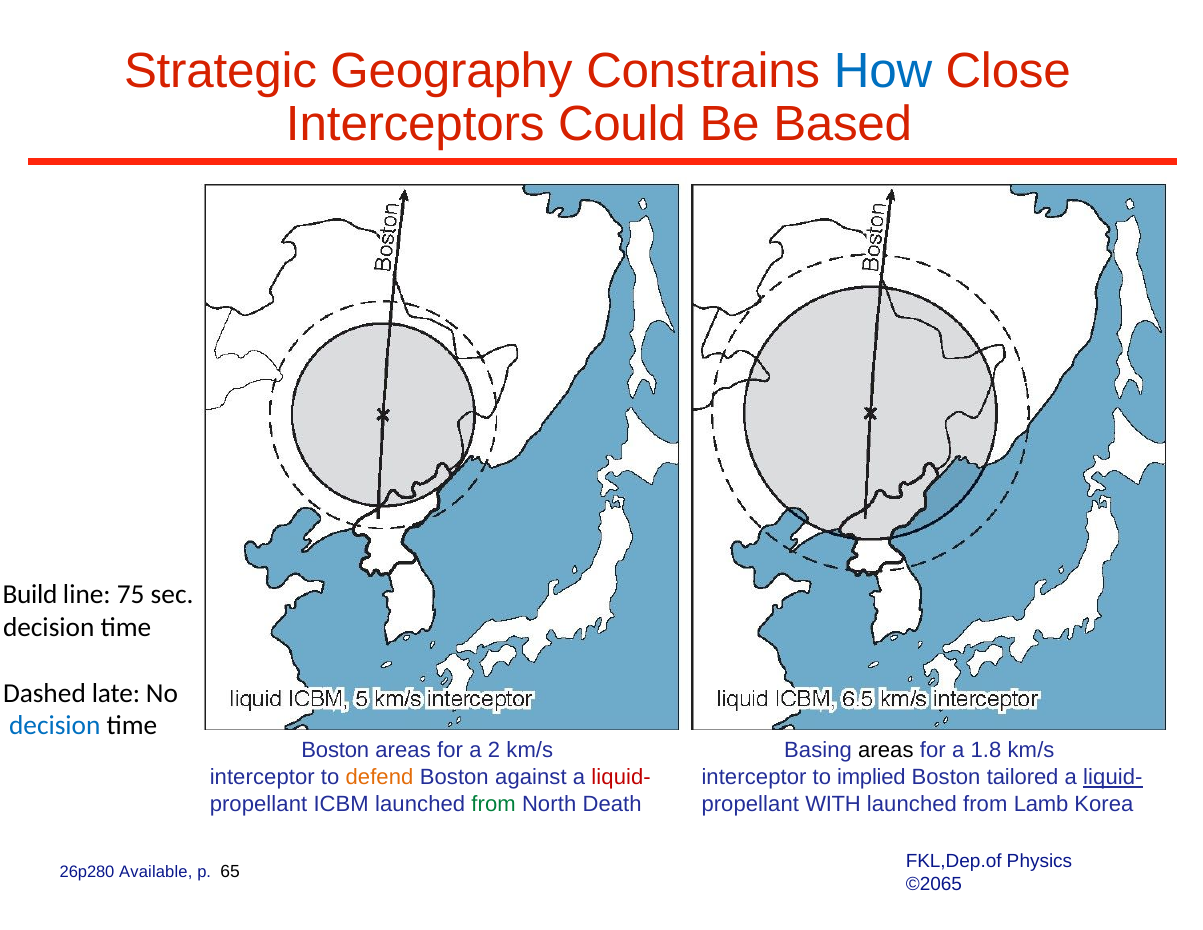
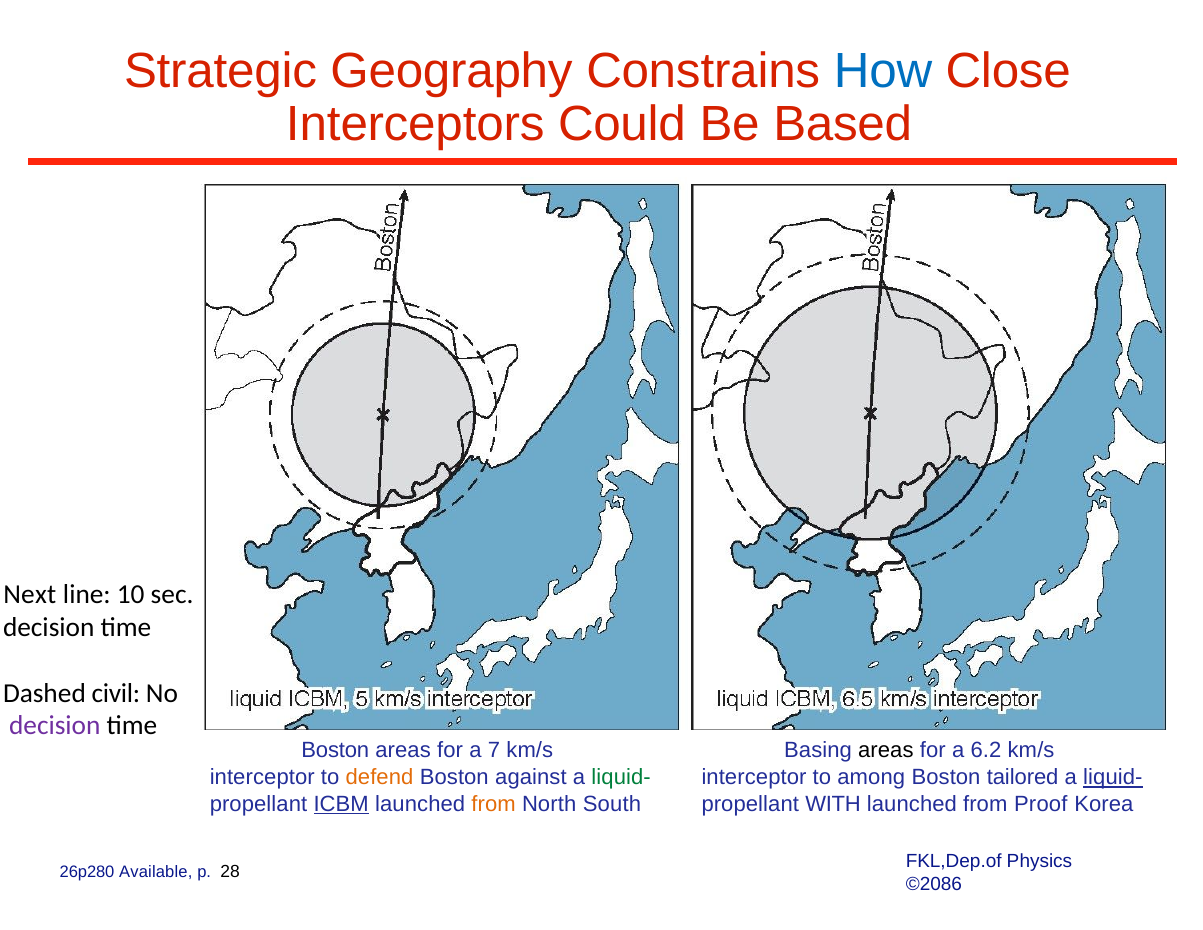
Build: Build -> Next (30, 594)
75: 75 -> 10 (131, 594)
late: late -> civil (116, 693)
decision colour: blue -> purple (55, 726)
2: 2 -> 7 (494, 750)
1.8: 1.8 -> 6.2 (986, 750)
liquid- colour: red -> green (621, 777)
implied: implied -> among (871, 777)
ICBM underline: none -> present (341, 804)
from colour: green -> orange (494, 804)
Death: Death -> South (612, 804)
Lamb: Lamb -> Proof (1041, 804)
65: 65 -> 28 (230, 871)
©2065: ©2065 -> ©2086 (934, 884)
